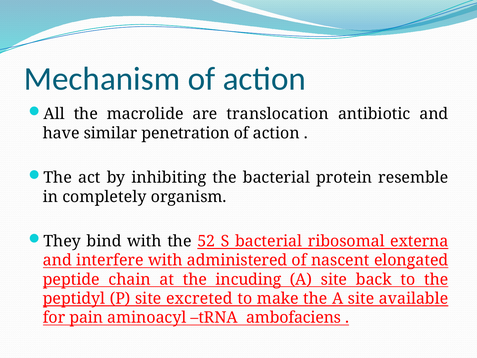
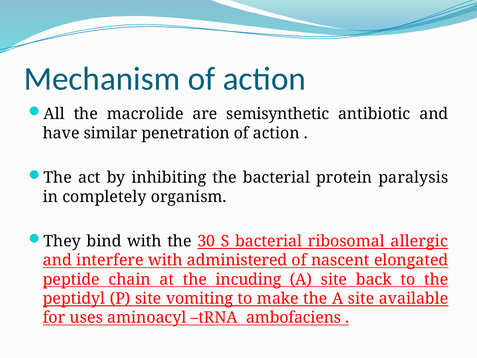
translocation: translocation -> semisynthetic (278, 114)
resemble: resemble -> paralysis (413, 178)
52: 52 -> 30 (206, 241)
externa: externa -> allergic (419, 241)
excreted: excreted -> vomiting (200, 298)
pain: pain -> uses (86, 317)
